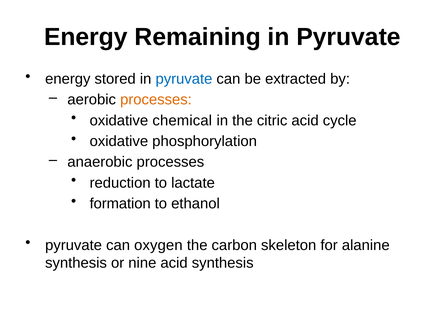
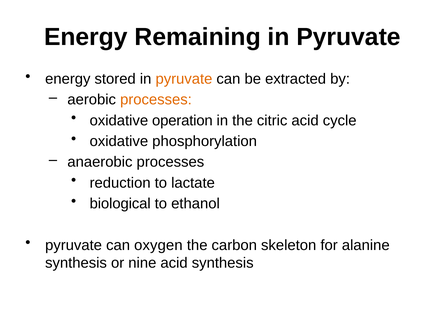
pyruvate colour: blue -> orange (184, 79)
chemical: chemical -> operation (182, 120)
formation: formation -> biological (120, 203)
